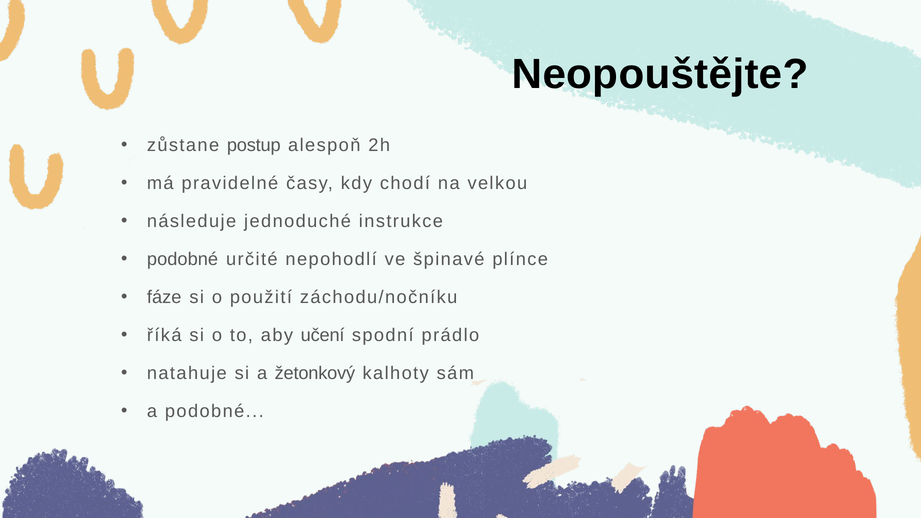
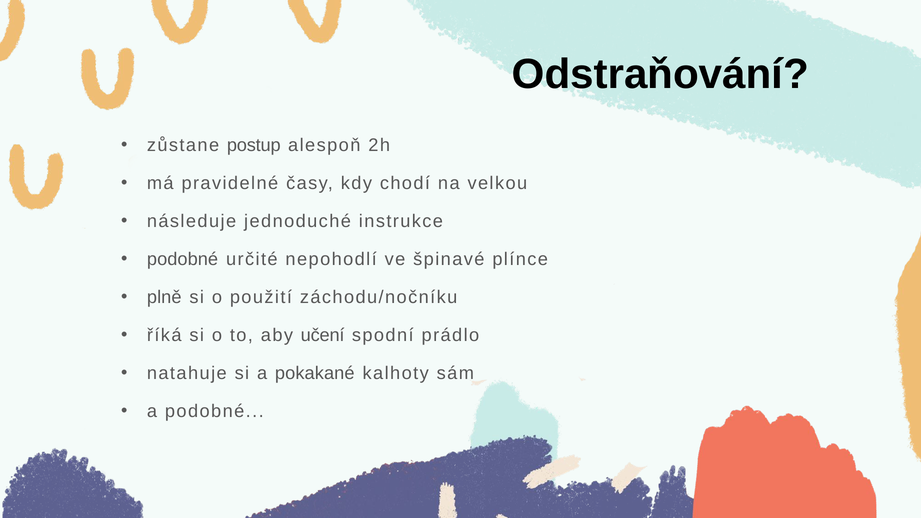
Neopouštějte: Neopouštějte -> Odstraňování (660, 74)
fáze: fáze -> plně (164, 297)
žetonkový: žetonkový -> pokakané (315, 373)
